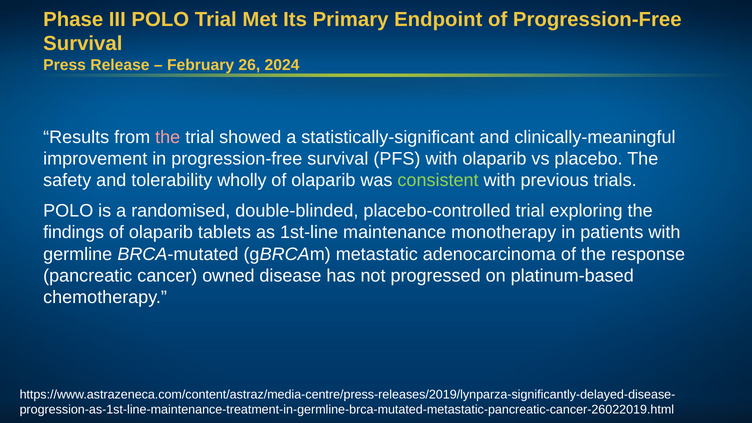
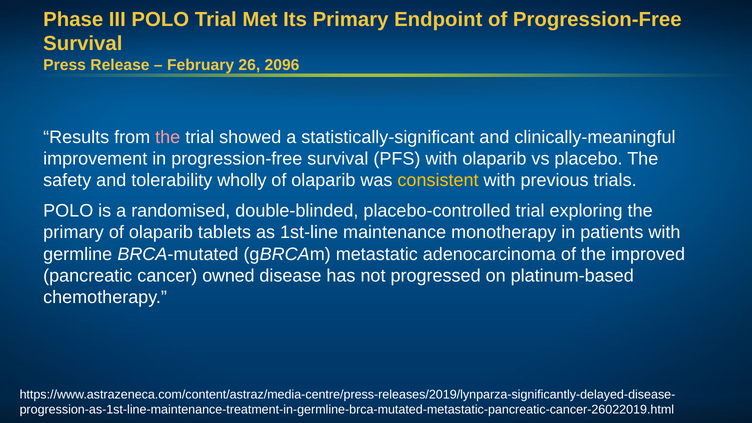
2024: 2024 -> 2096 (282, 65)
consistent colour: light green -> yellow (438, 180)
findings: findings -> primary (74, 233)
response: response -> improved (648, 254)
